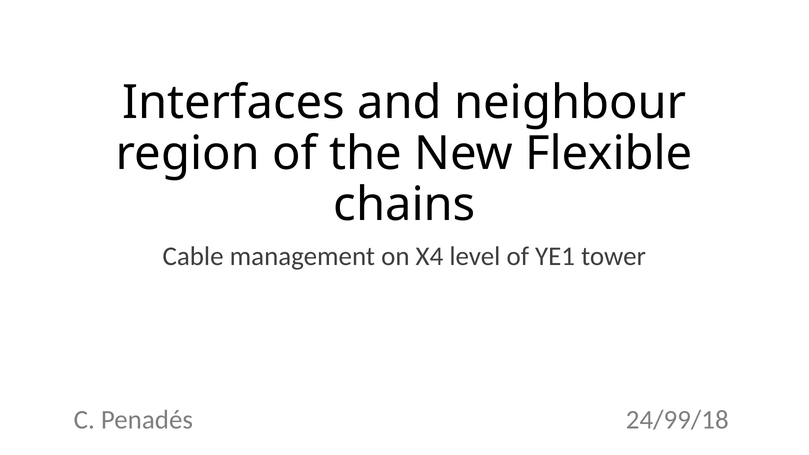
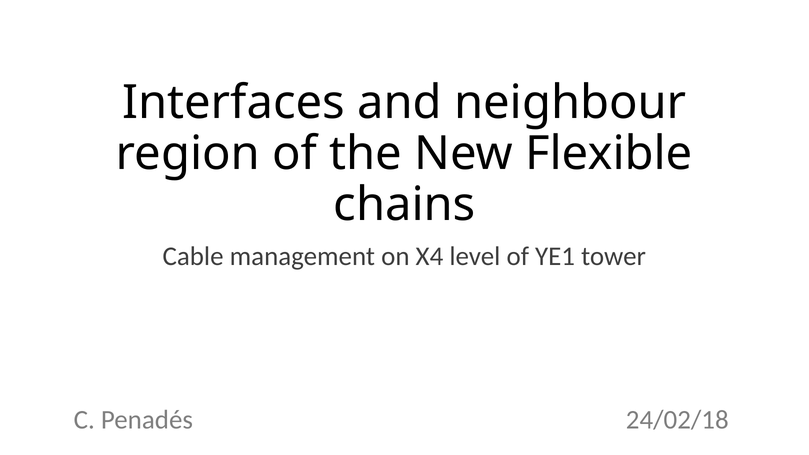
24/99/18: 24/99/18 -> 24/02/18 (677, 420)
